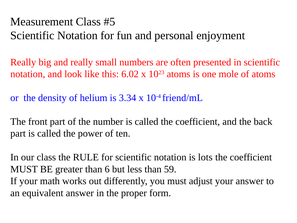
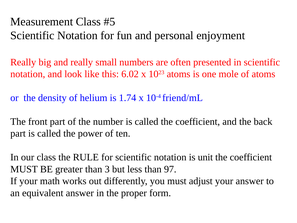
3.34: 3.34 -> 1.74 (128, 98)
lots: lots -> unit (205, 157)
6: 6 -> 3 (107, 169)
59: 59 -> 97 (170, 169)
